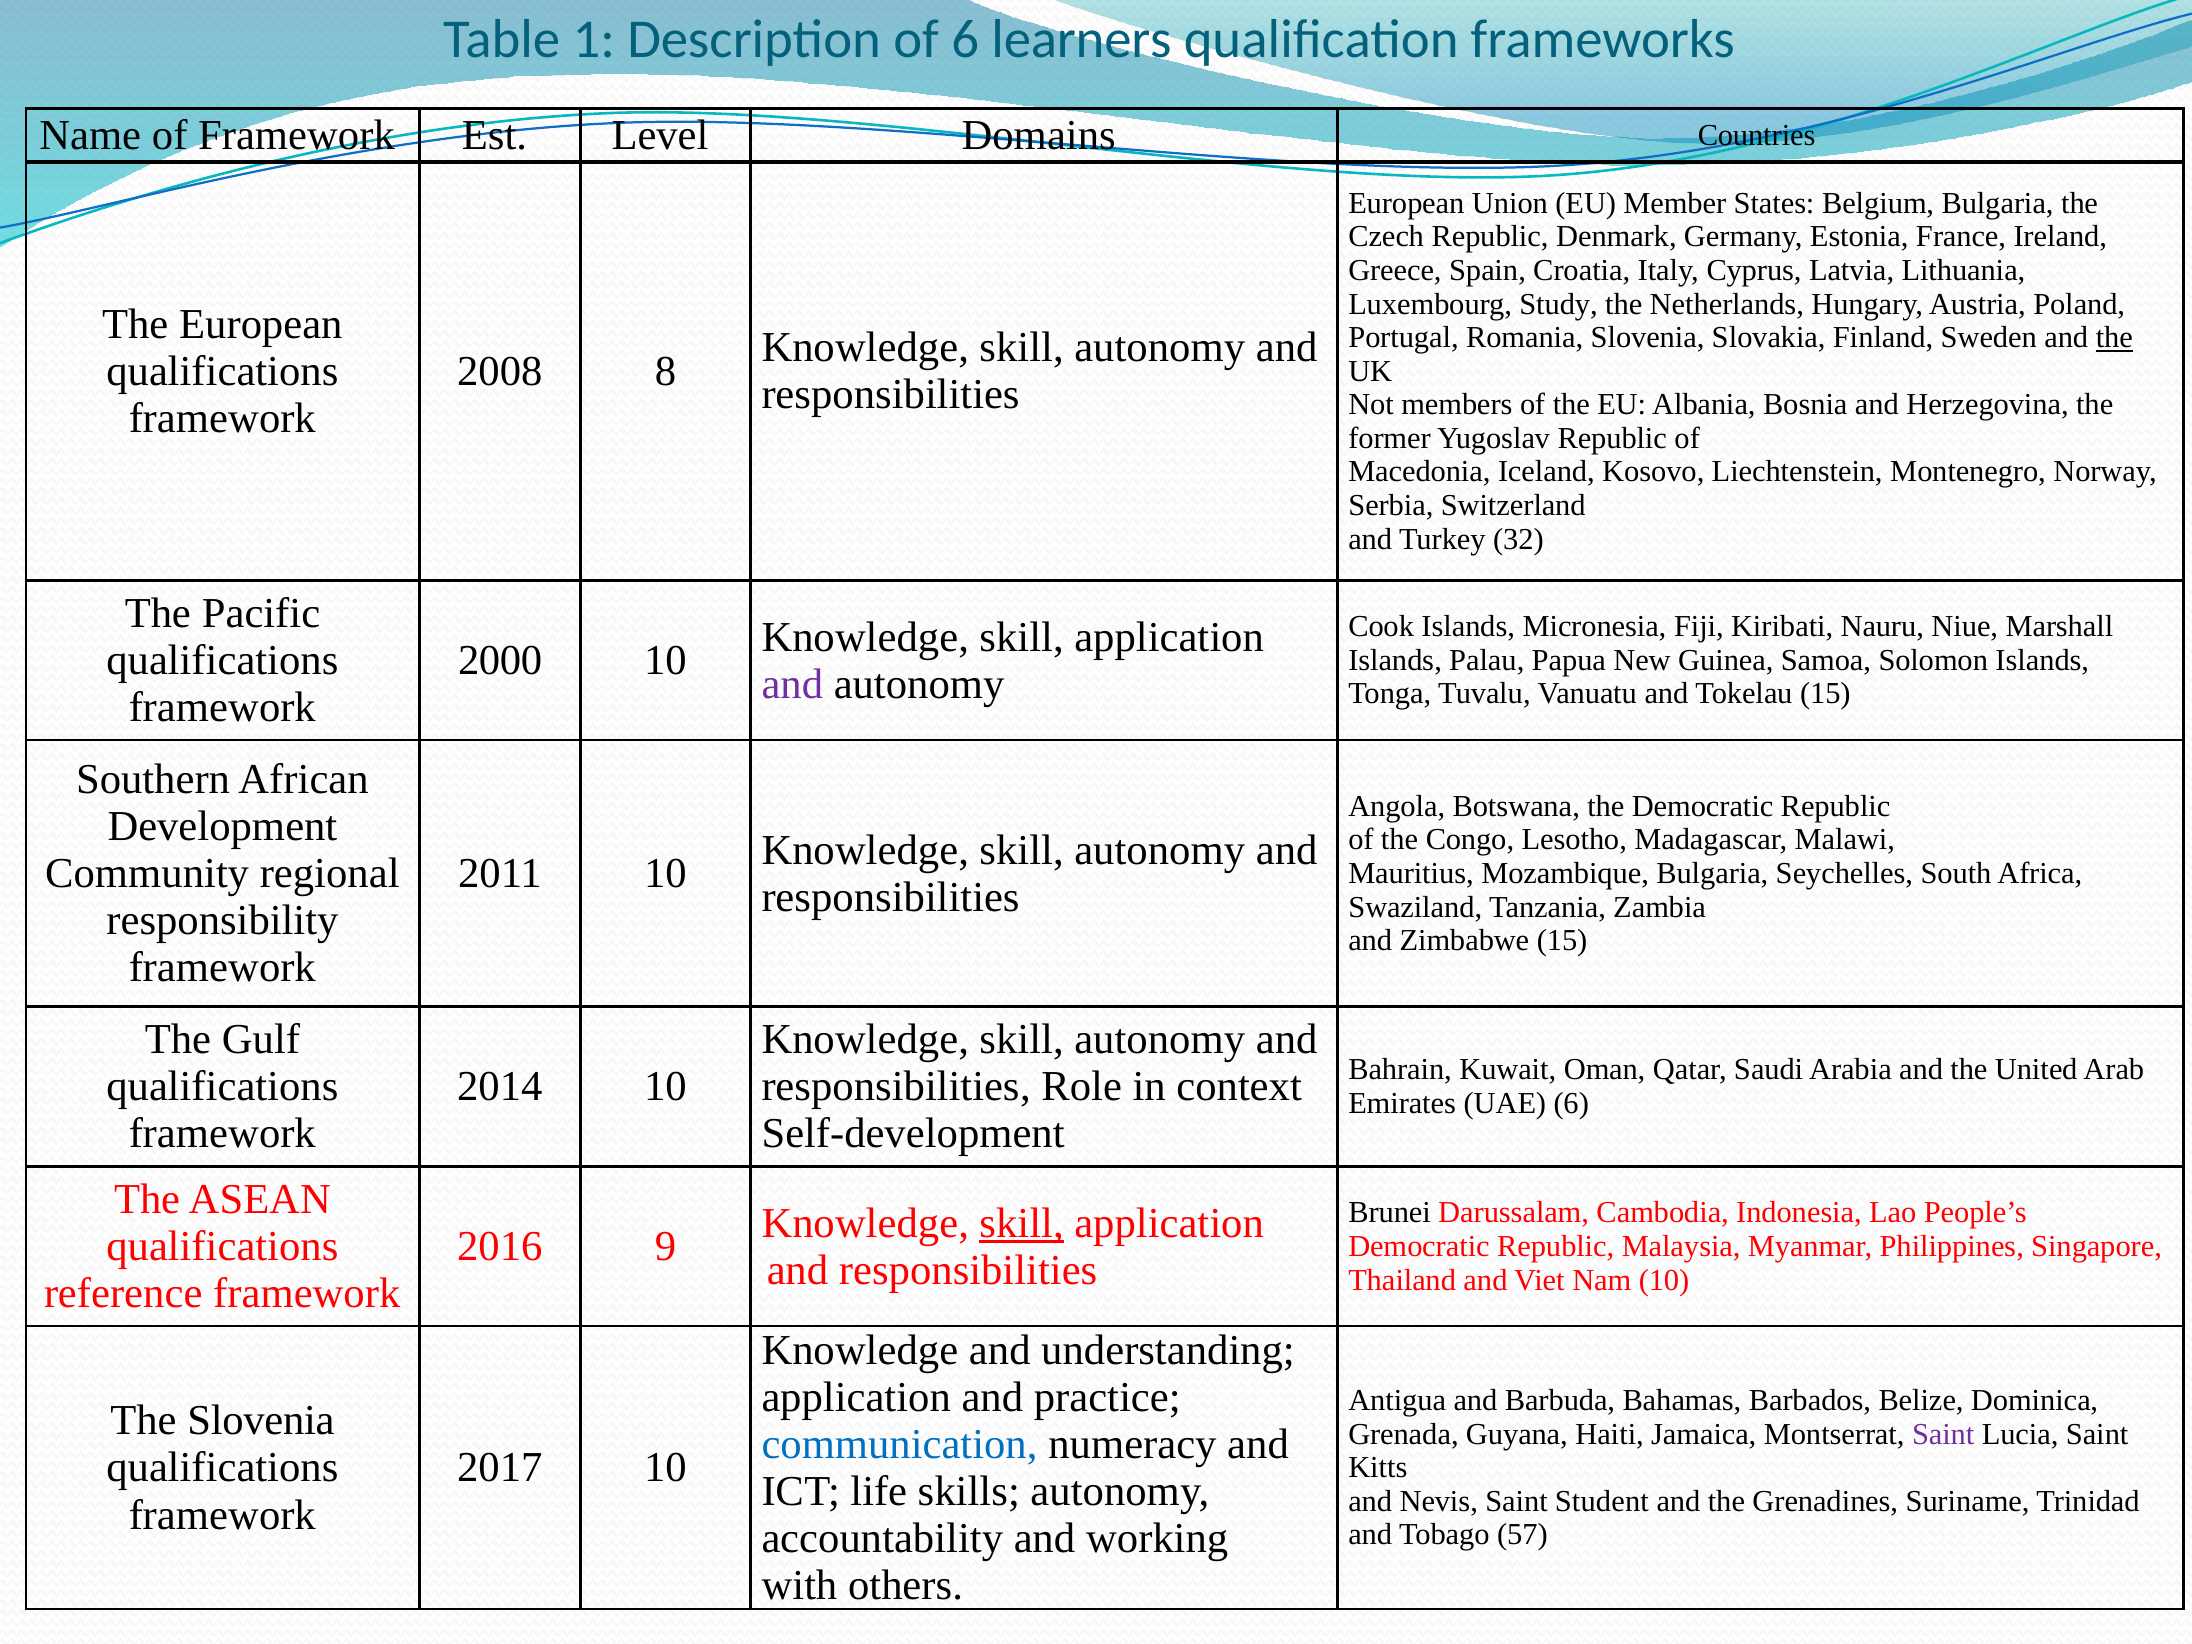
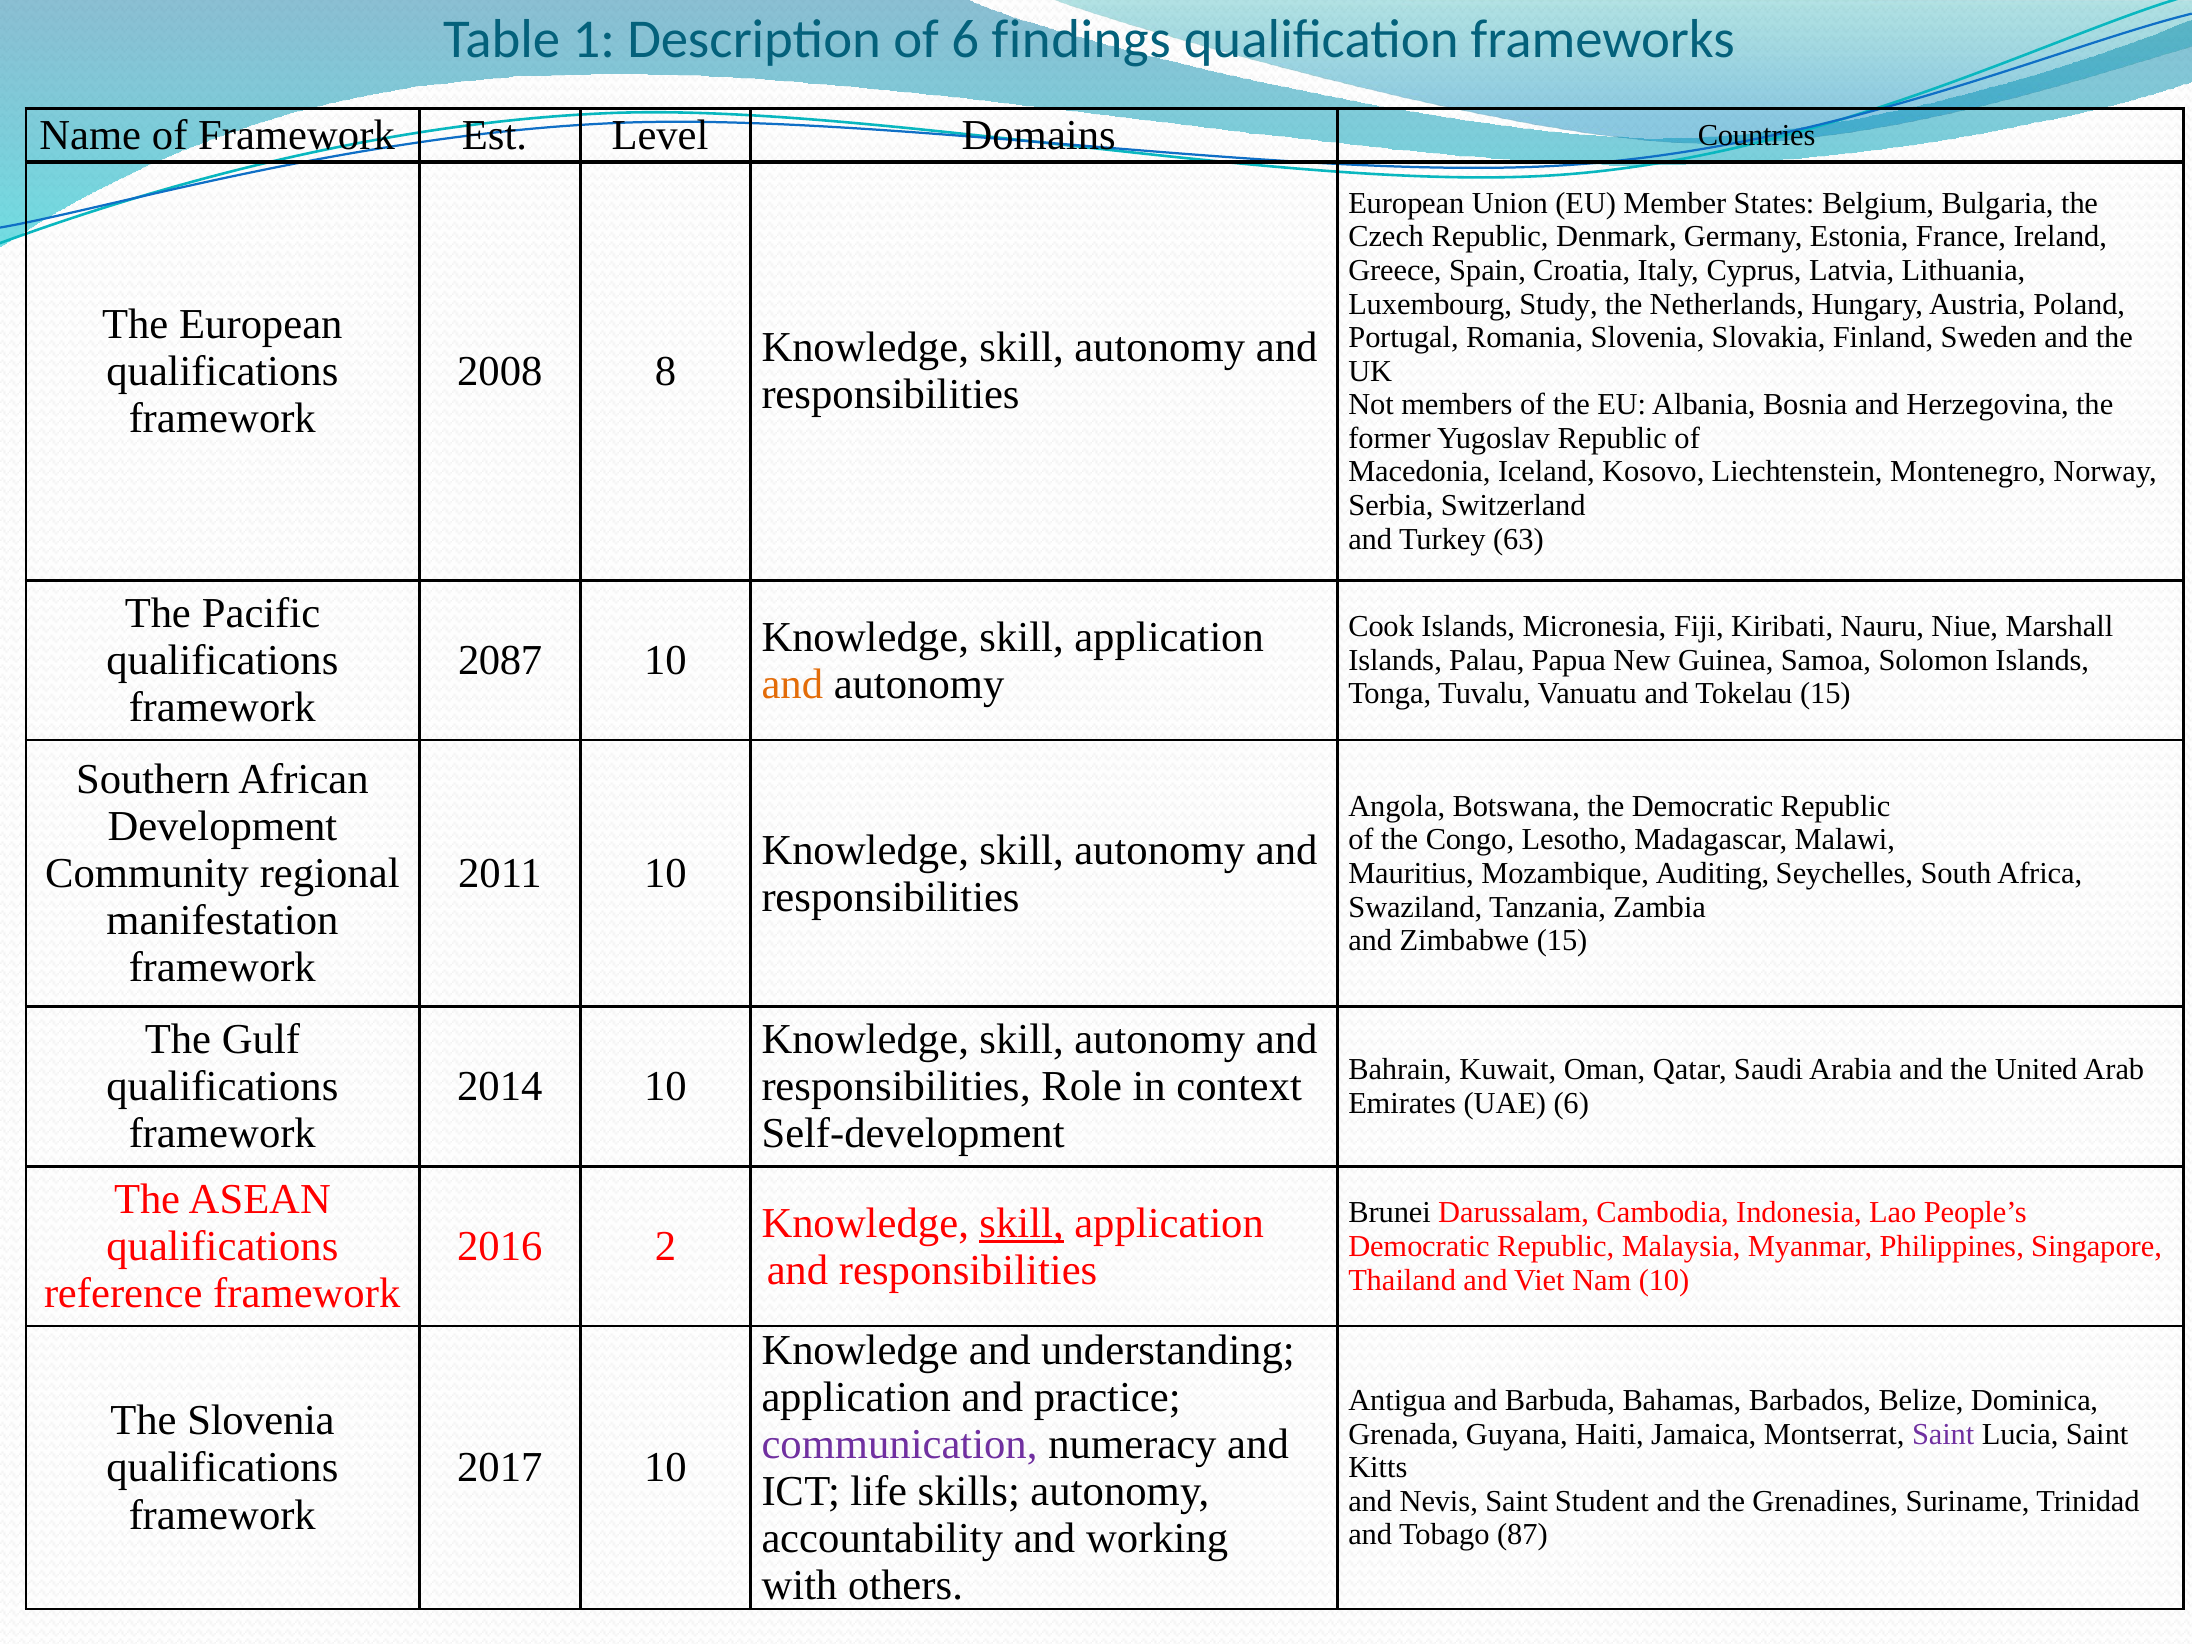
learners: learners -> findings (1081, 40)
the underline: present -> none (2114, 338)
32: 32 -> 63 (1518, 539)
2000: 2000 -> 2087 (500, 661)
and colour: purple -> orange (792, 684)
Mozambique Bulgaria: Bulgaria -> Auditing (1712, 873)
responsibility: responsibility -> manifestation (222, 921)
9: 9 -> 2 (666, 1247)
communication colour: blue -> purple (900, 1444)
57: 57 -> 87 (1522, 1535)
